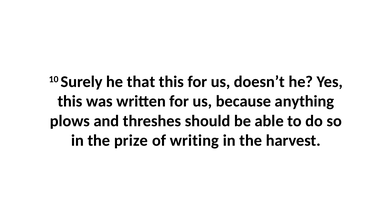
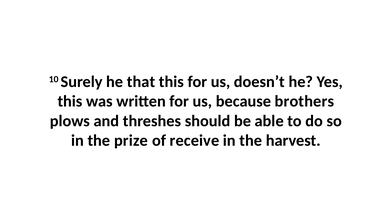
anything: anything -> brothers (304, 102)
writing: writing -> receive (194, 141)
